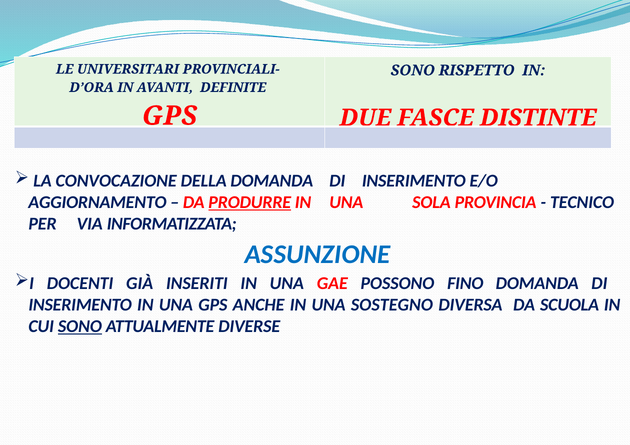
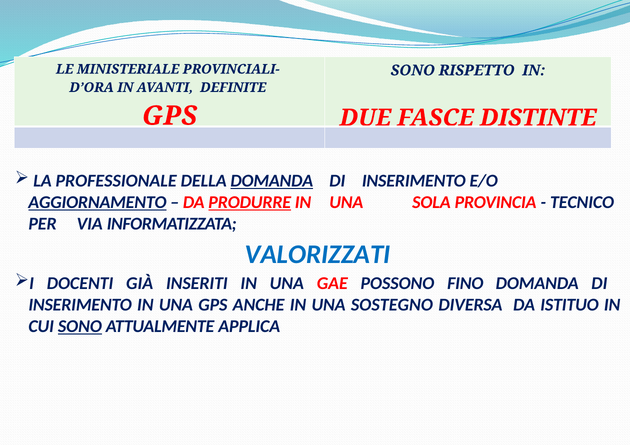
UNIVERSITARI: UNIVERSITARI -> MINISTERIALE (128, 69)
CONVOCAZIONE: CONVOCAZIONE -> PROFESSIONALE (116, 181)
DOMANDA underline: none -> present (272, 181)
AGGIORNAMENTO underline: none -> present (97, 203)
ASSUNZIONE: ASSUNZIONE -> VALORIZZATI (318, 255)
SCUOLA: SCUOLA -> ISTITUO (570, 305)
DIVERSE: DIVERSE -> APPLICA (249, 327)
